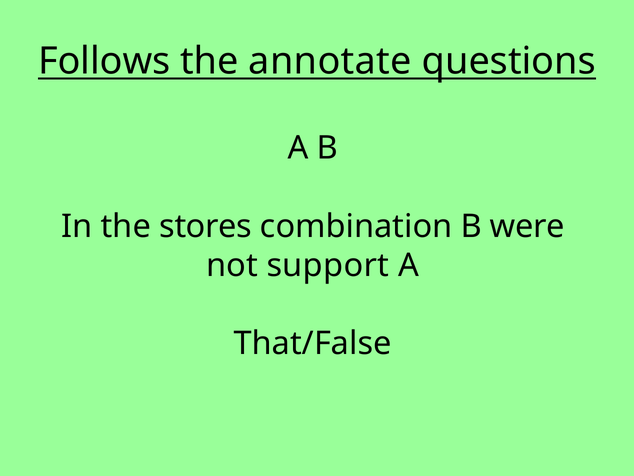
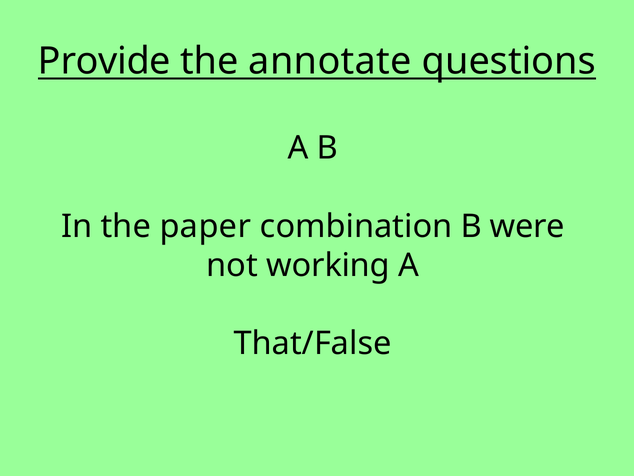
Follows: Follows -> Provide (104, 61)
stores: stores -> paper (205, 226)
support: support -> working (328, 265)
